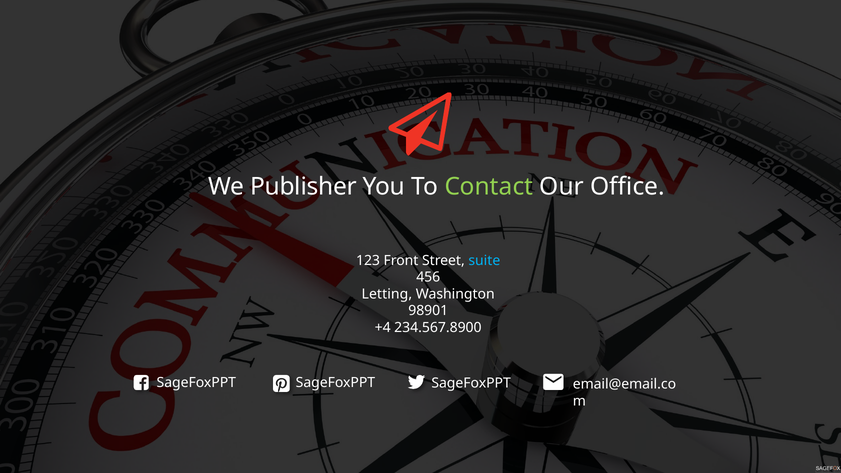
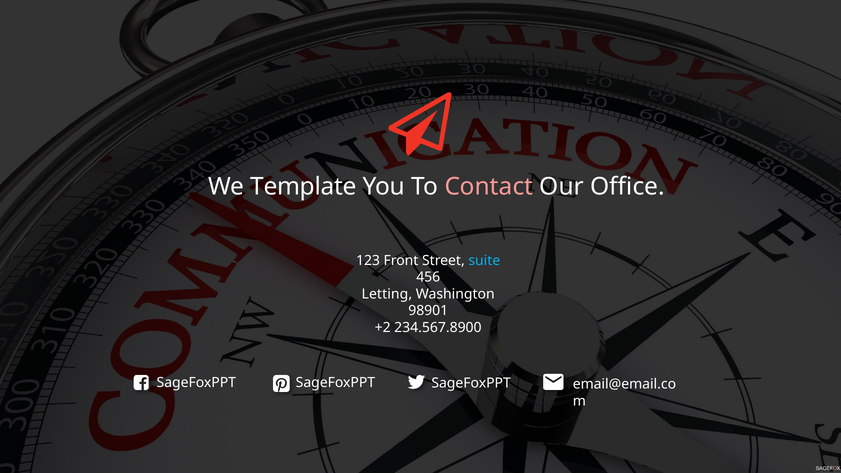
Publisher: Publisher -> Template (303, 187)
Contact colour: light green -> pink (489, 187)
+4: +4 -> +2 (383, 328)
